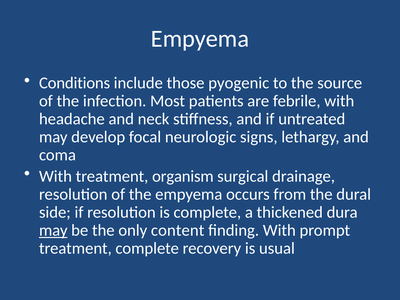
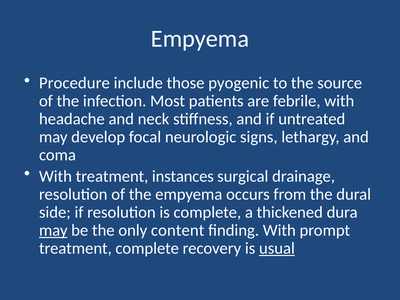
Conditions: Conditions -> Procedure (74, 83)
organism: organism -> instances (183, 176)
usual underline: none -> present (277, 248)
